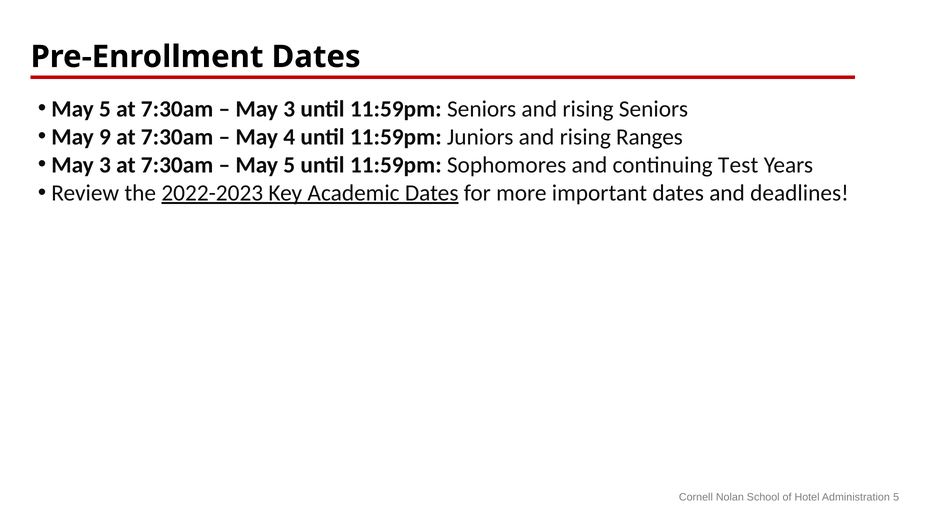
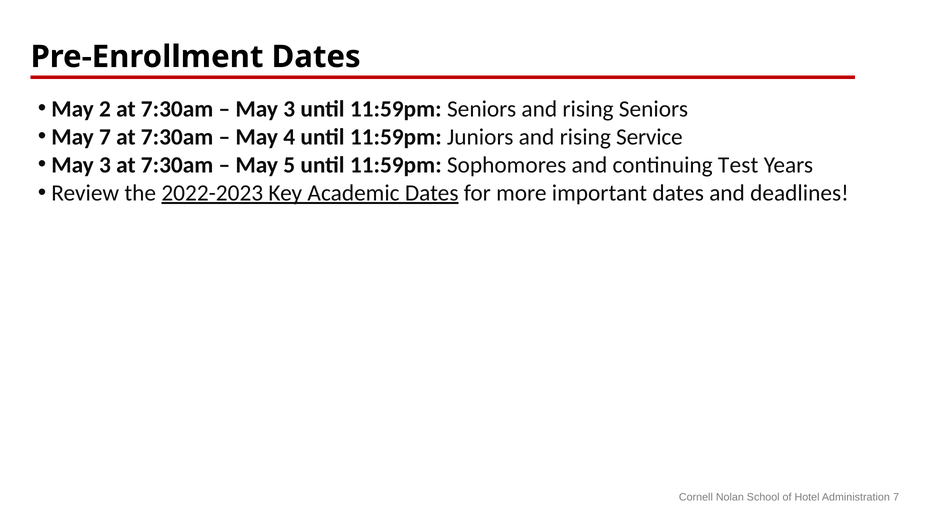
5: 5 -> 2 (105, 109)
May 9: 9 -> 7 (105, 137)
Ranges: Ranges -> Service (649, 137)
Administration 5: 5 -> 7 (896, 498)
